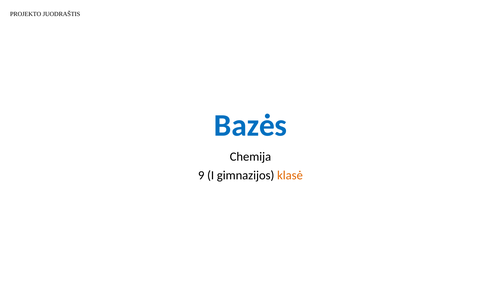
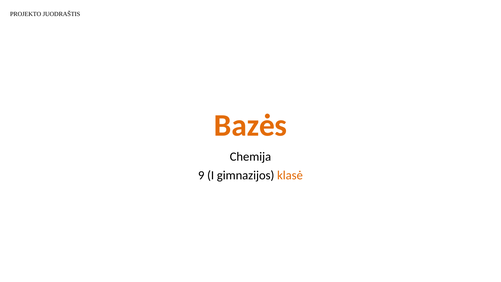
Bazės colour: blue -> orange (251, 125)
